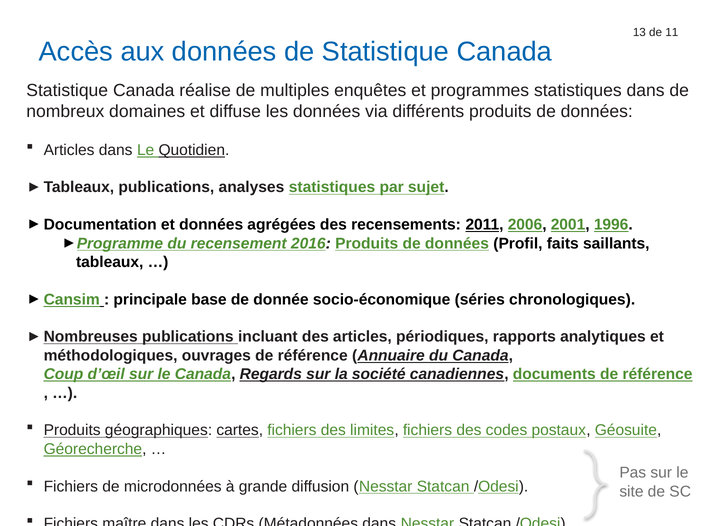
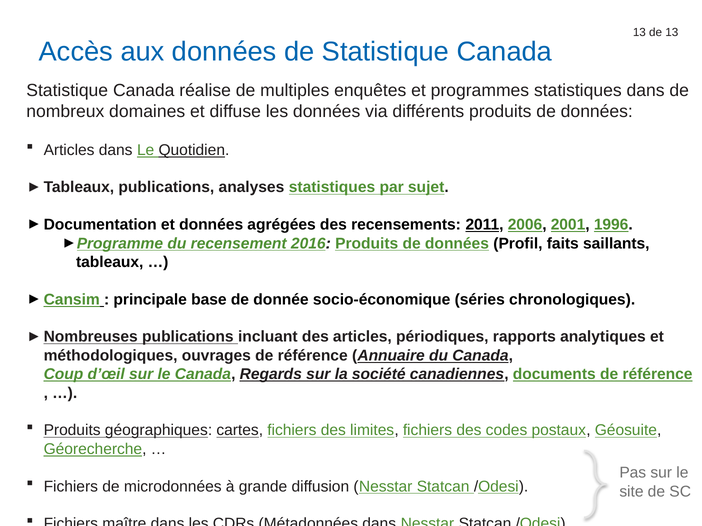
de 11: 11 -> 13 (672, 32)
